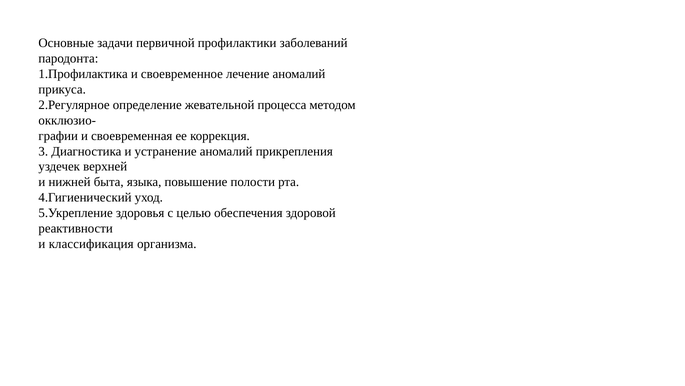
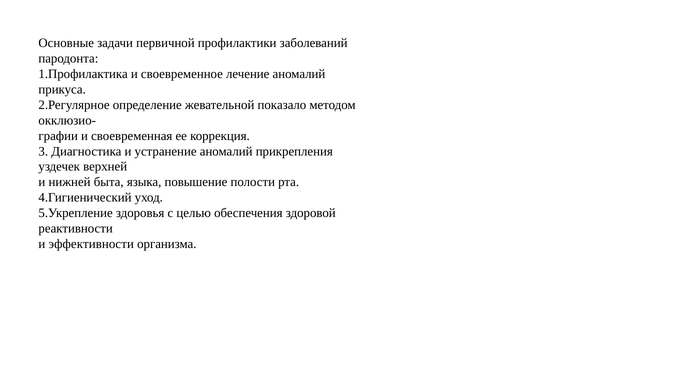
процесса: процесса -> показало (282, 105)
классификация: классификация -> эффективности (91, 243)
